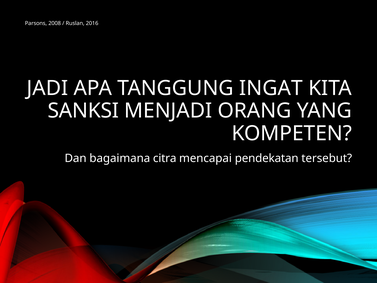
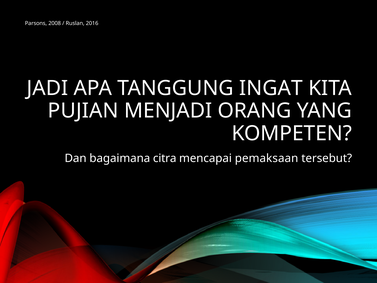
SANKSI: SANKSI -> PUJIAN (83, 111)
pendekatan: pendekatan -> pemaksaan (267, 158)
